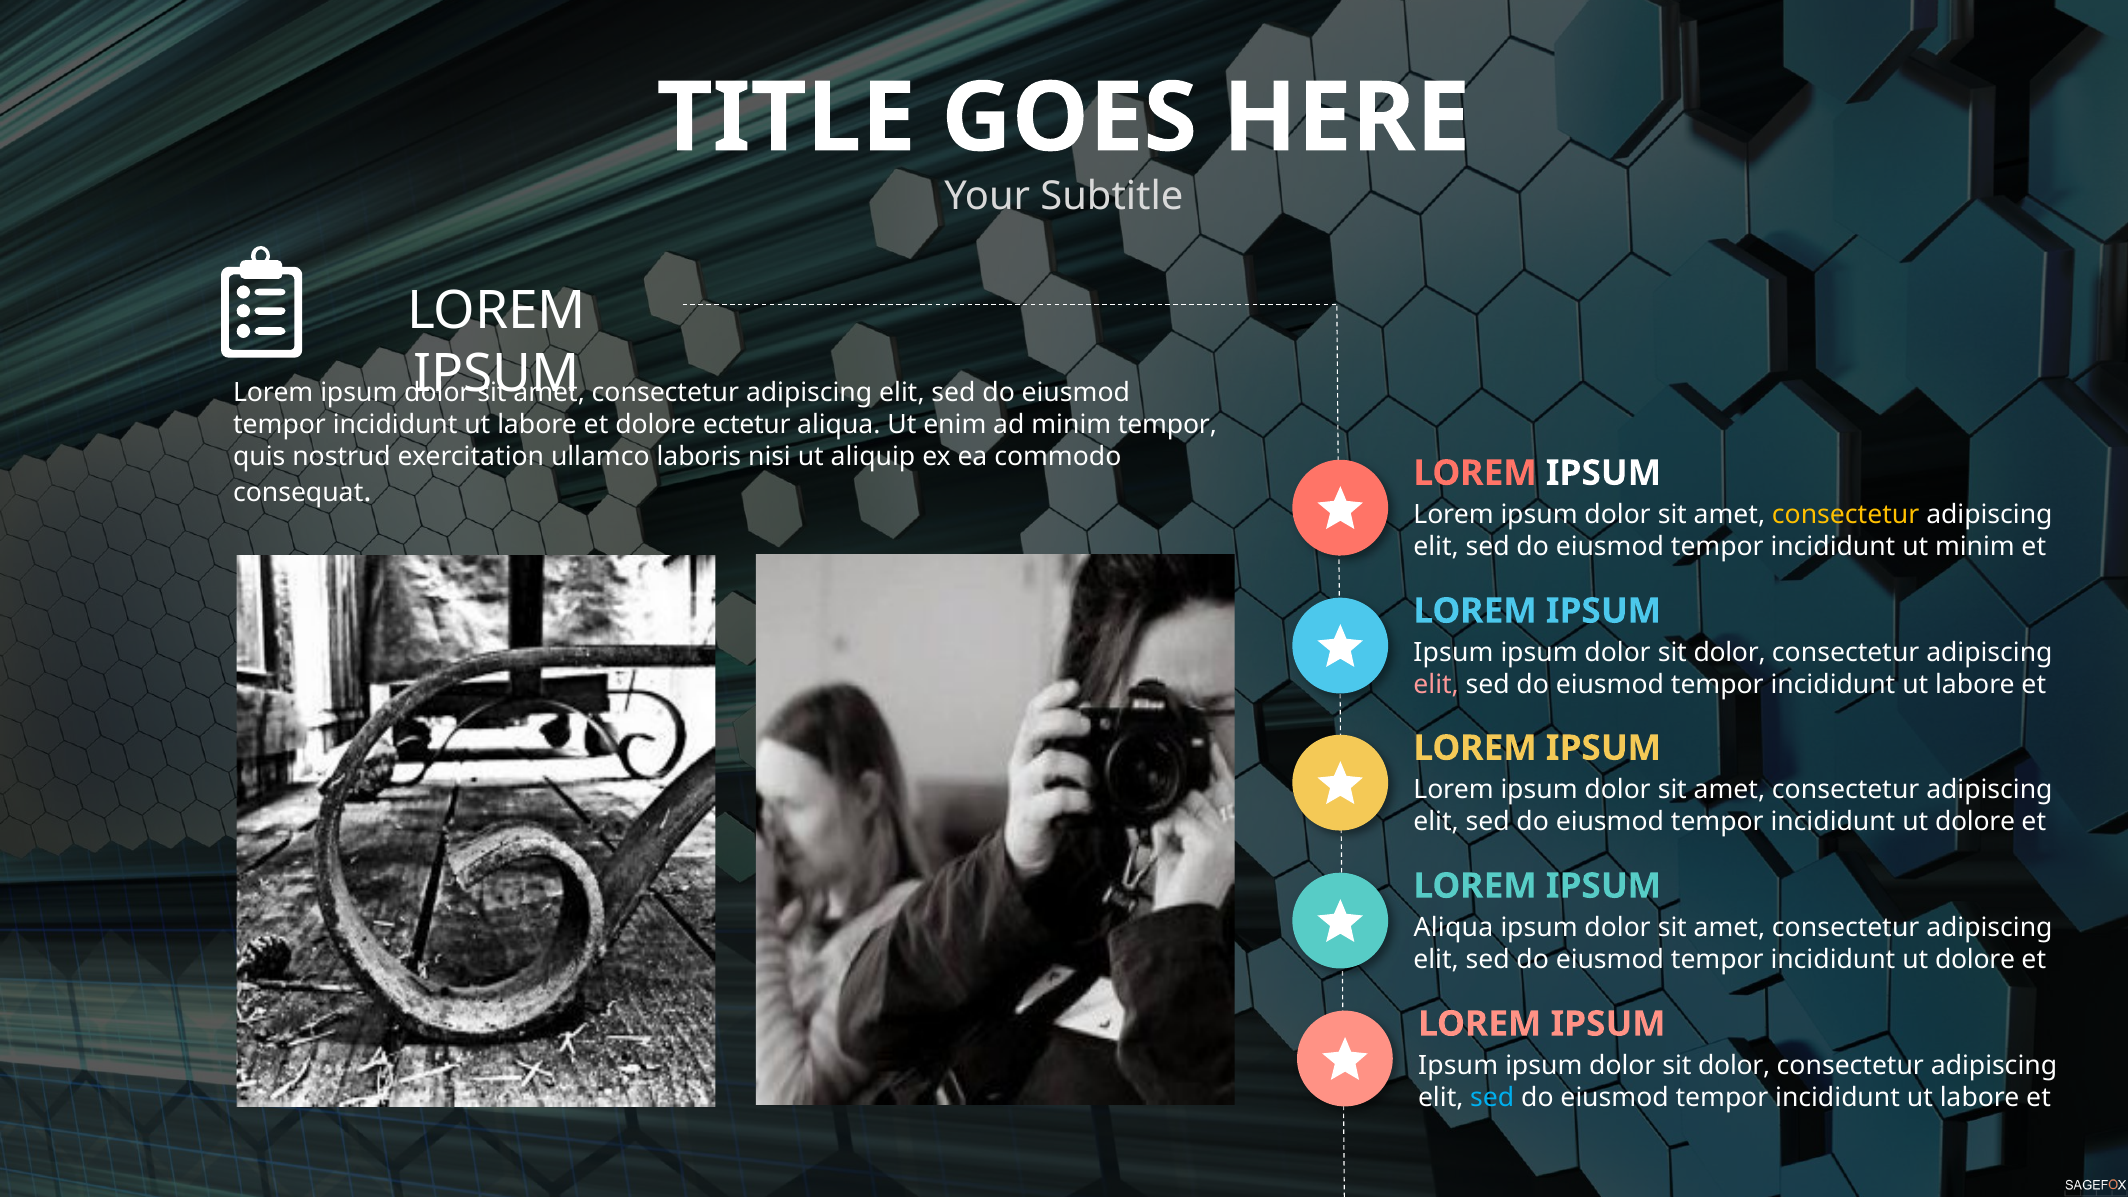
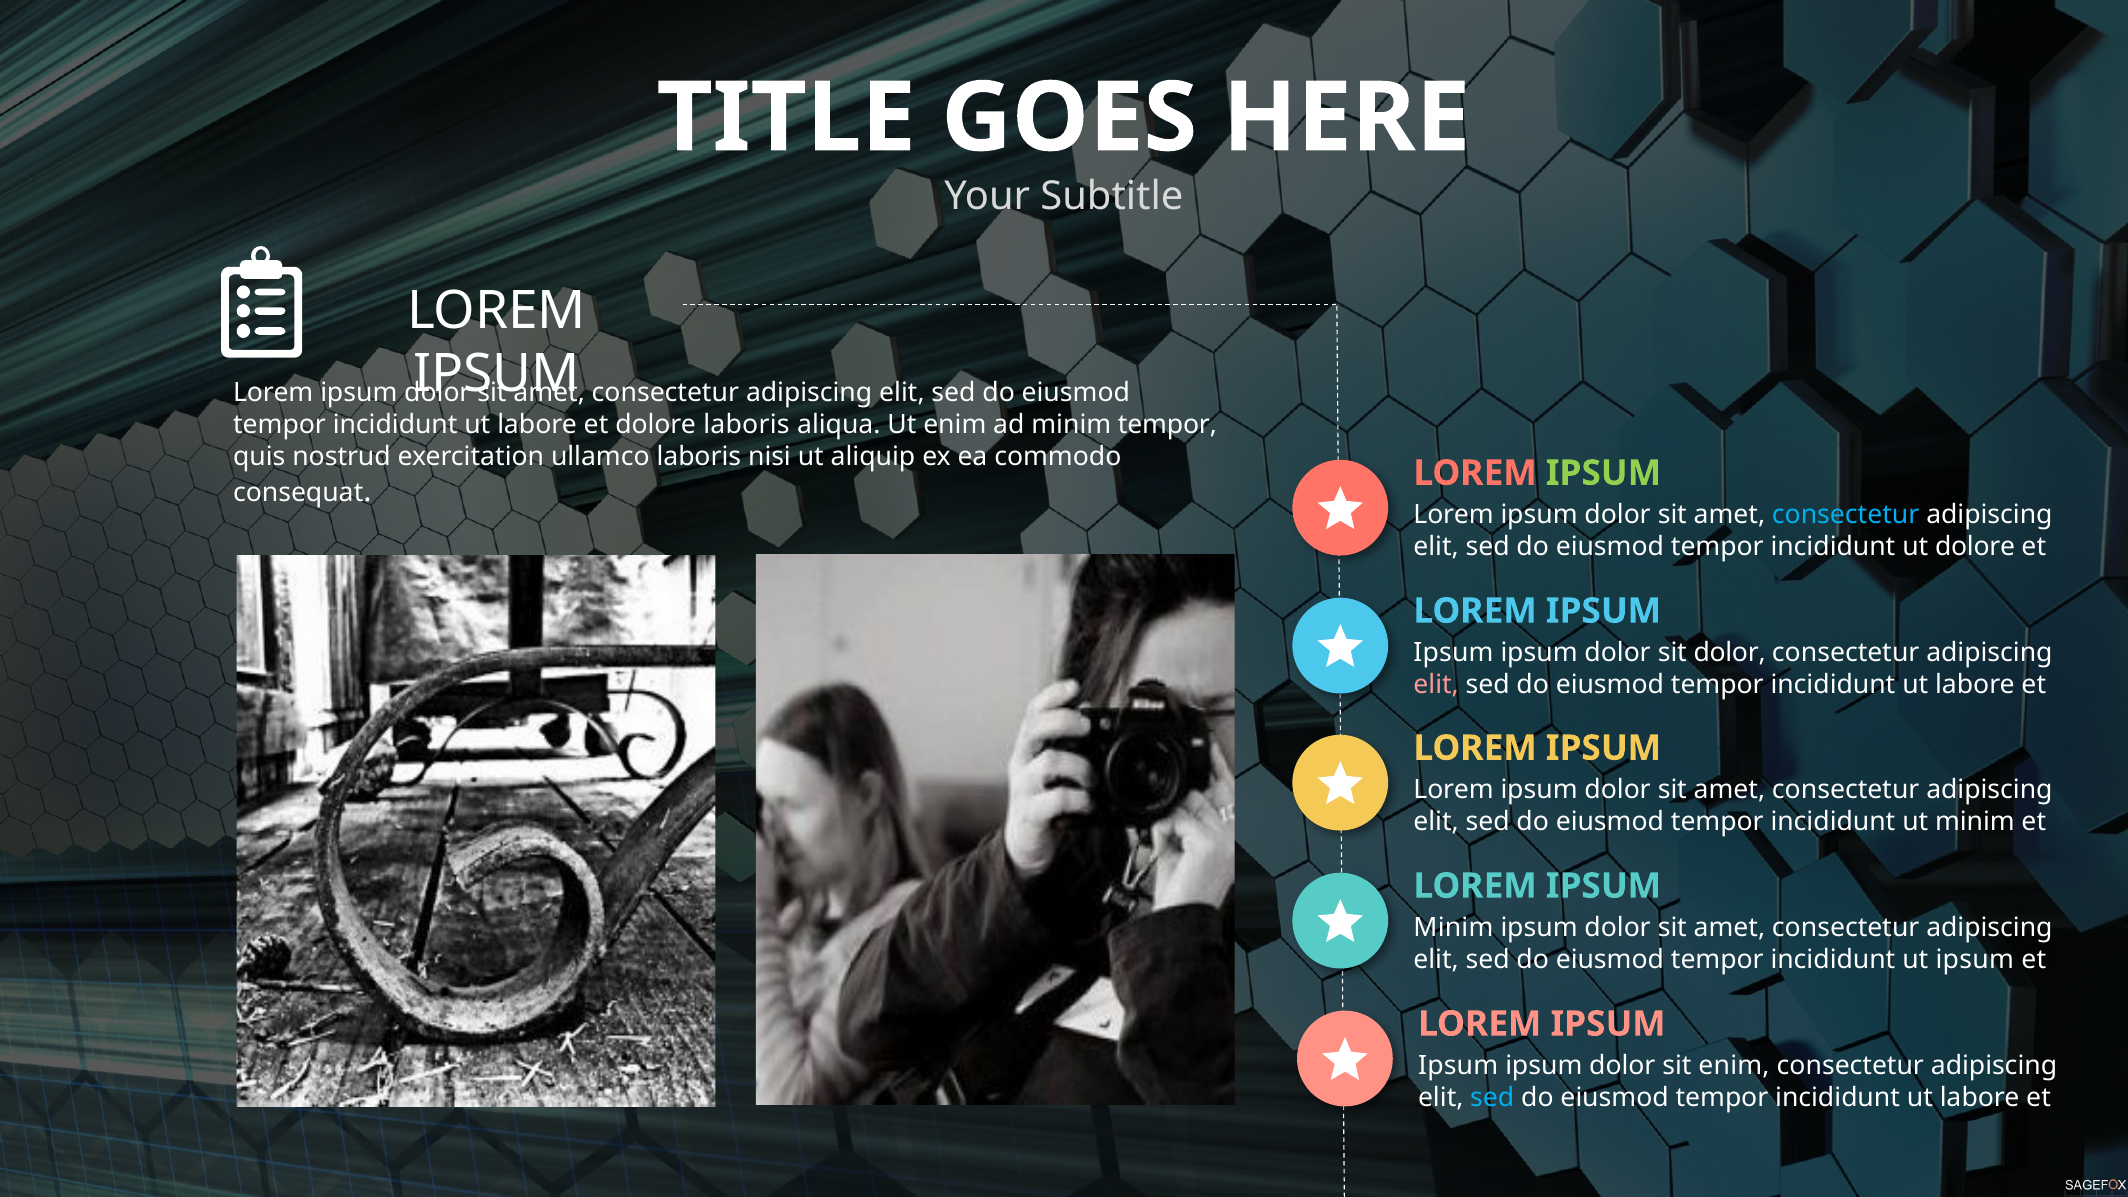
dolore ectetur: ectetur -> laboris (746, 425)
IPSUM colour: white -> light green (1603, 473)
consectetur colour: yellow -> light blue (1846, 515)
ut minim: minim -> dolore (1975, 547)
dolore: dolore -> minim (1975, 822)
Aliqua: Aliqua -> Minim (1453, 928)
dolore: dolore -> ipsum (1975, 960)
dolor: dolor -> enim (1734, 1066)
